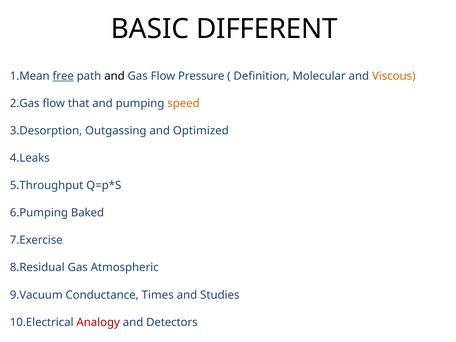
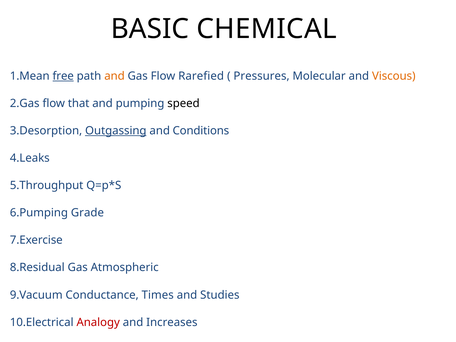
DIFFERENT: DIFFERENT -> CHEMICAL (267, 29)
and colour: black -> orange (114, 76)
Pressure: Pressure -> Rarefied (201, 76)
Definition: Definition -> Pressures (262, 76)
speed colour: orange -> black (183, 103)
Outgassing underline: none -> present (116, 131)
Optimized: Optimized -> Conditions (201, 131)
Baked: Baked -> Grade (87, 213)
Detectors: Detectors -> Increases (172, 322)
